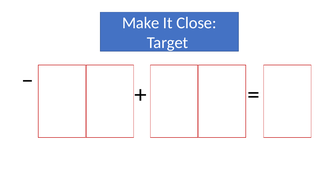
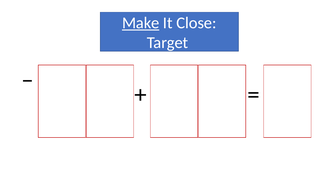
Make underline: none -> present (141, 23)
